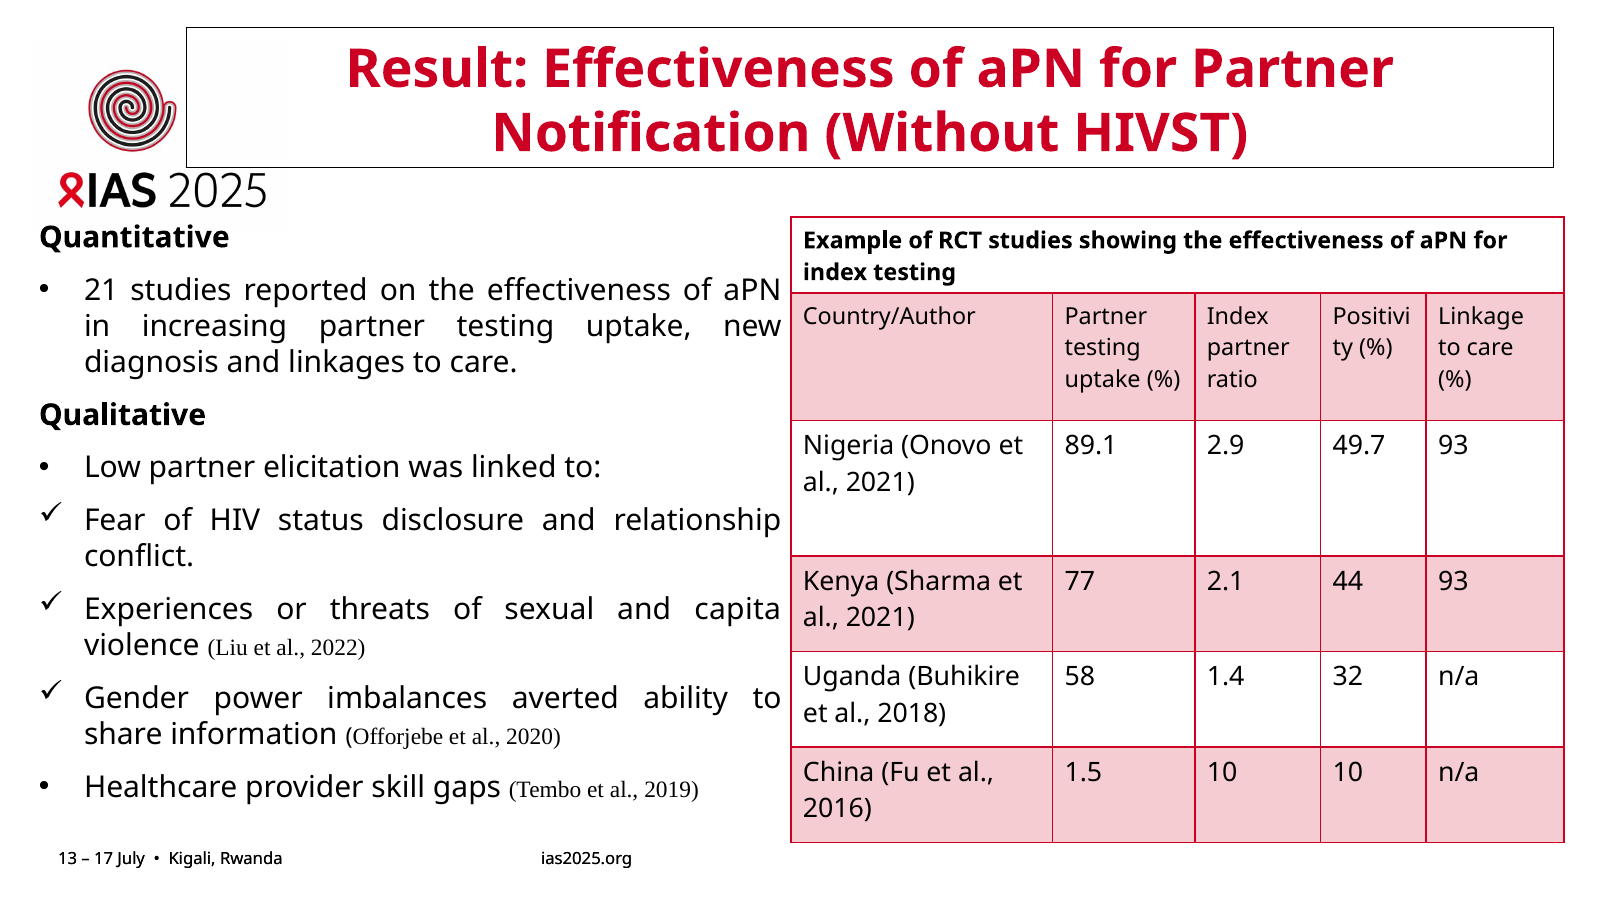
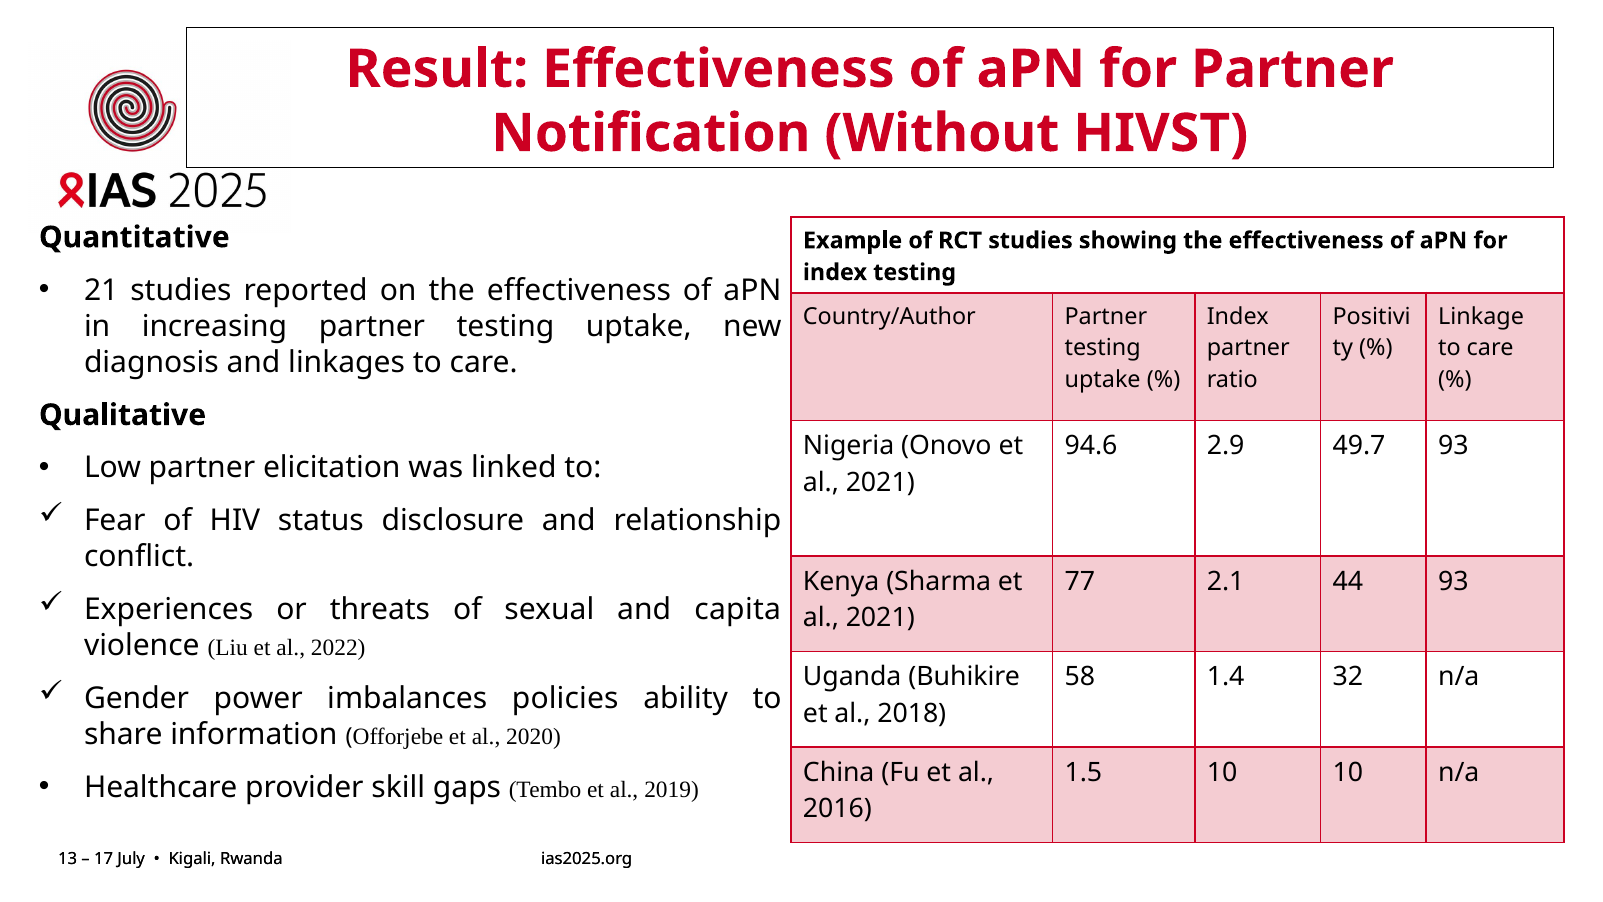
89.1: 89.1 -> 94.6 (1091, 446)
averted: averted -> policies (565, 698)
